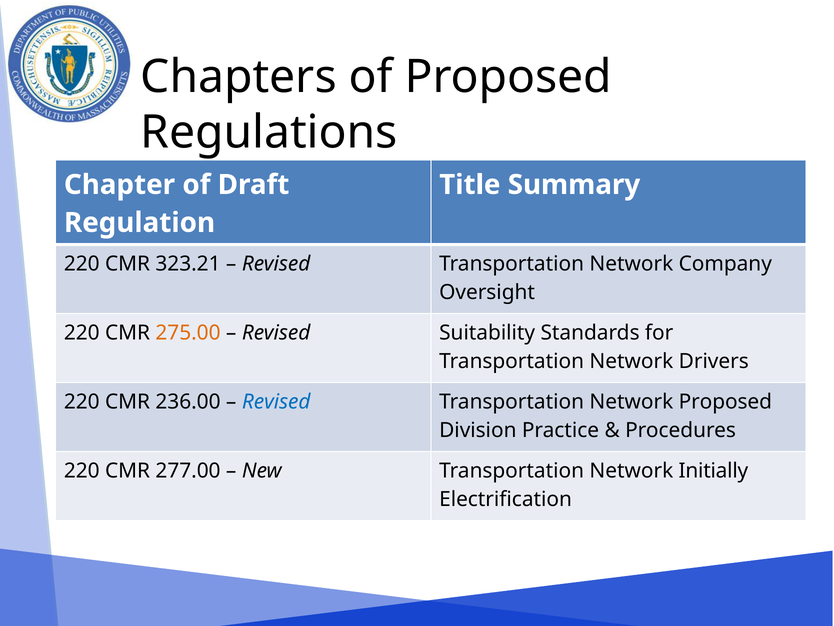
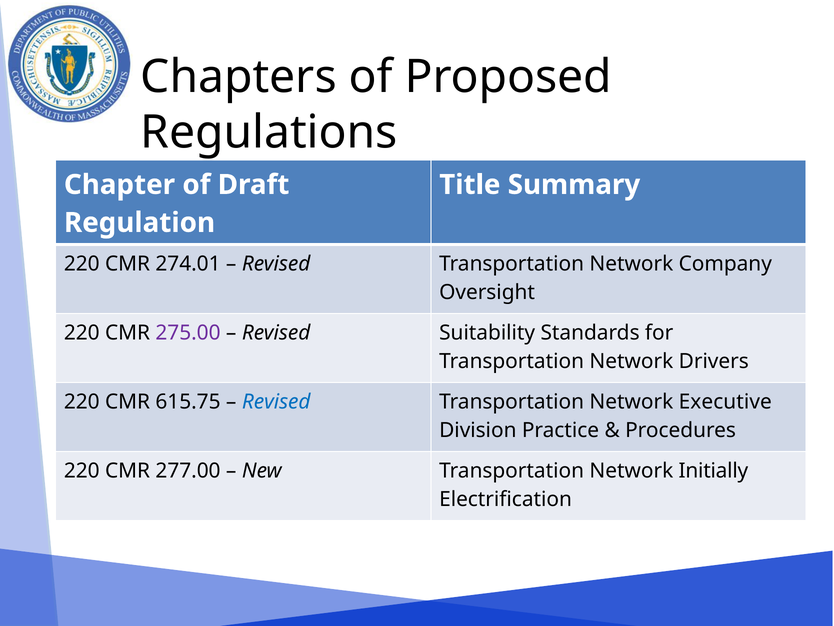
323.21: 323.21 -> 274.01 (188, 264)
275.00 colour: orange -> purple (188, 333)
236.00: 236.00 -> 615.75 (188, 402)
Network Proposed: Proposed -> Executive (725, 402)
